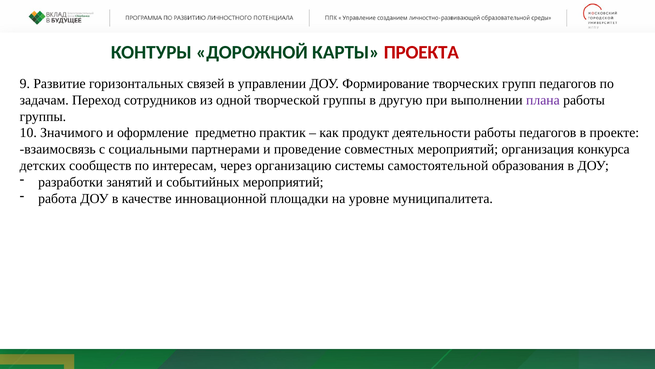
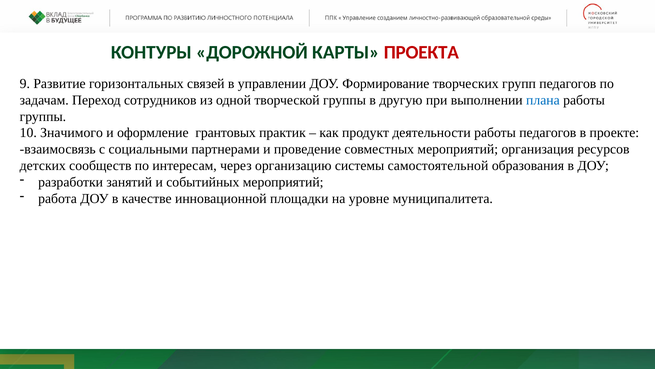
плана colour: purple -> blue (543, 100)
предметно: предметно -> грантовых (226, 133)
конкурса: конкурса -> ресурсов (603, 149)
